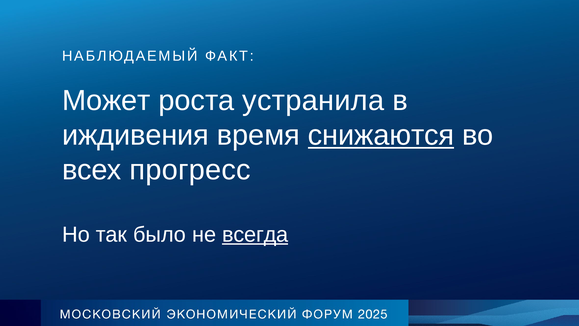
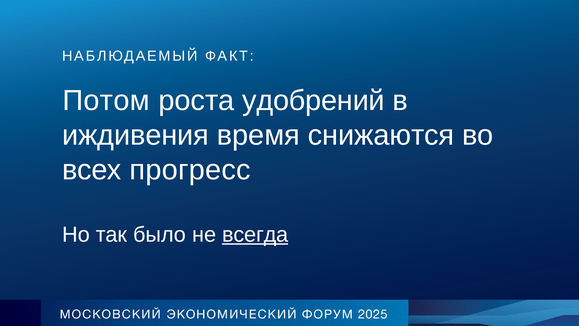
Может: Может -> Потом (106, 100)
устранила: устранила -> удобрений (313, 100)
снижаются underline: present -> none (381, 135)
